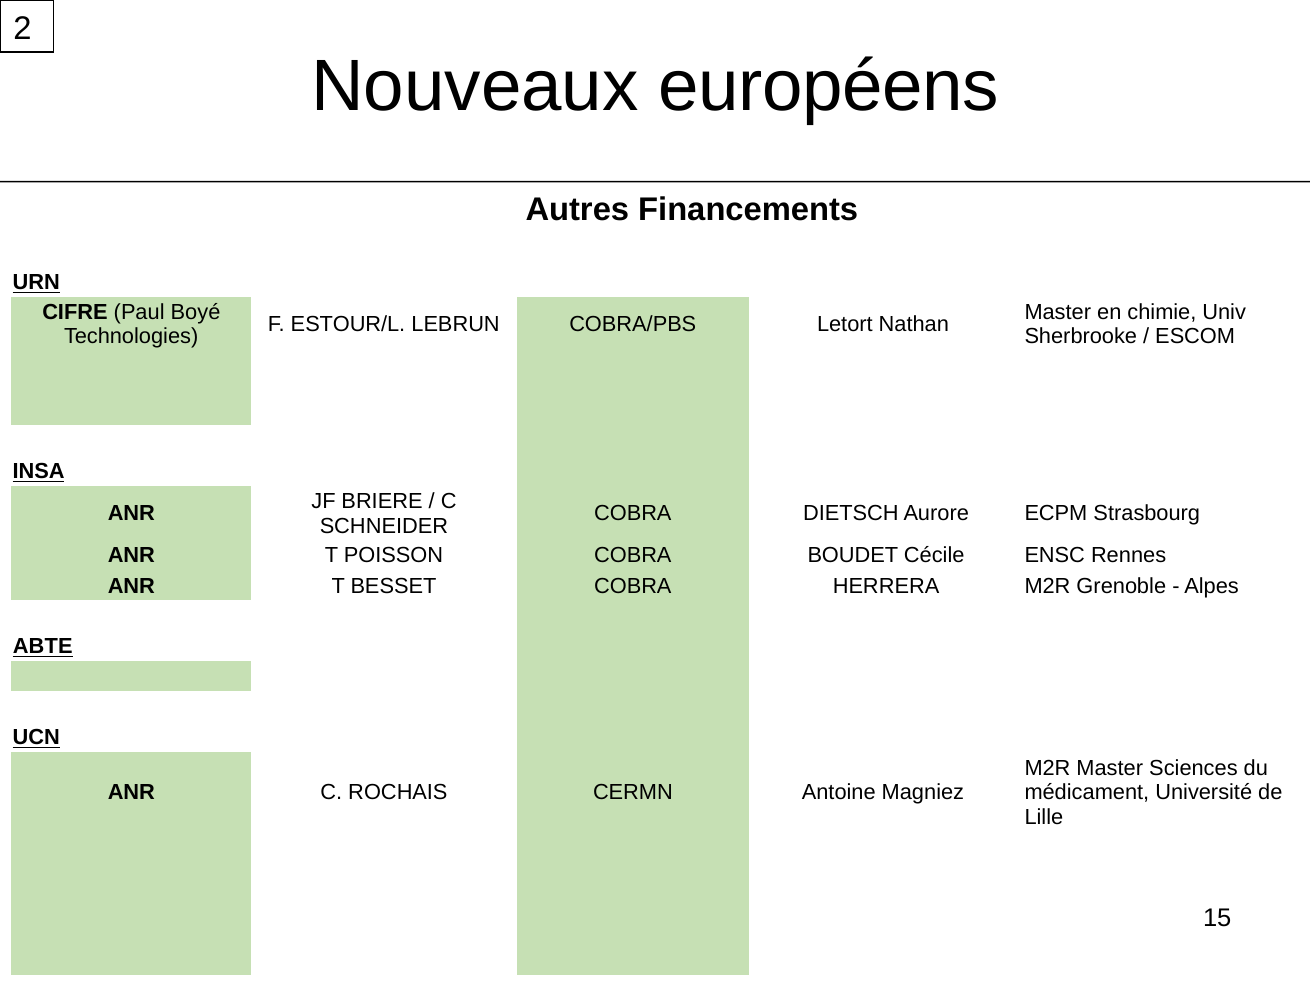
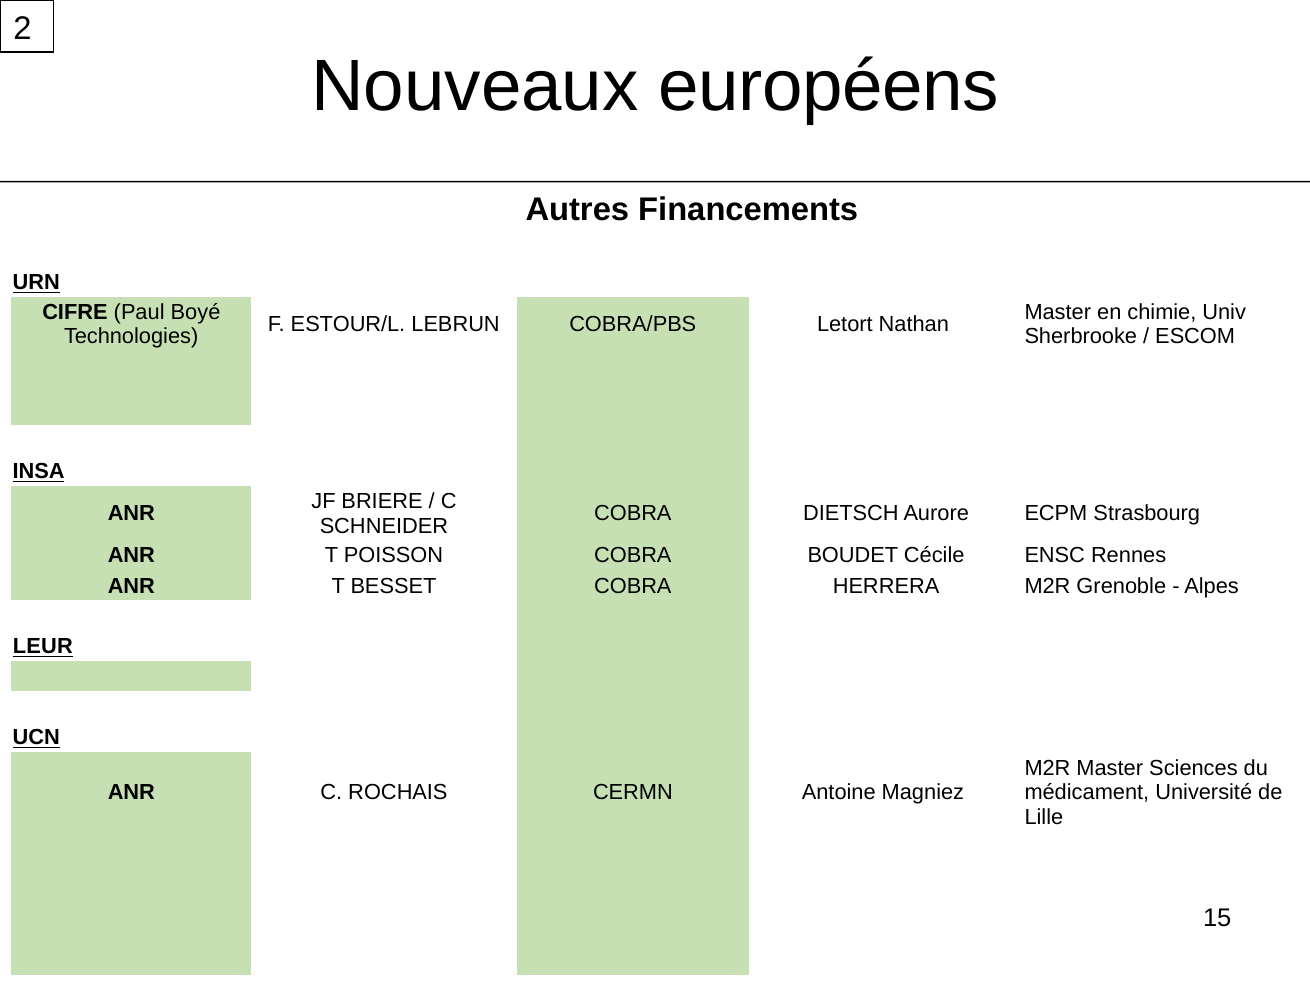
ABTE: ABTE -> LEUR (43, 647)
